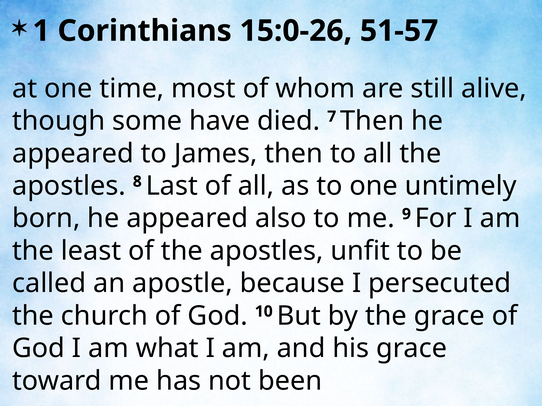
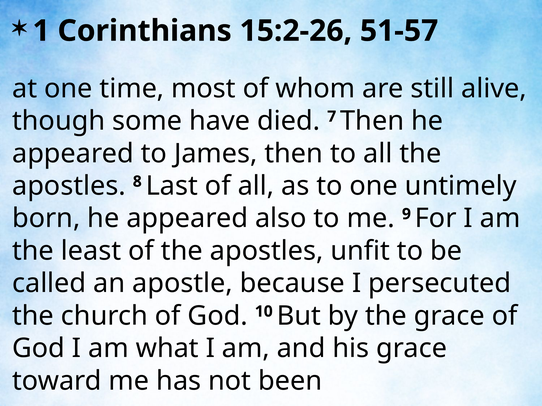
15:0-26: 15:0-26 -> 15:2-26 (296, 31)
